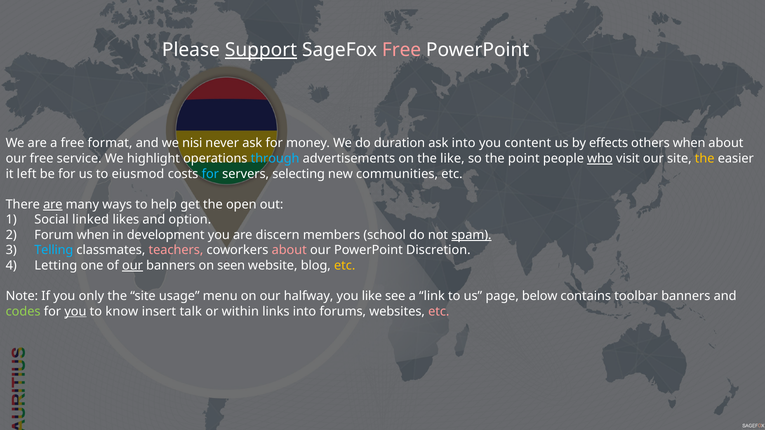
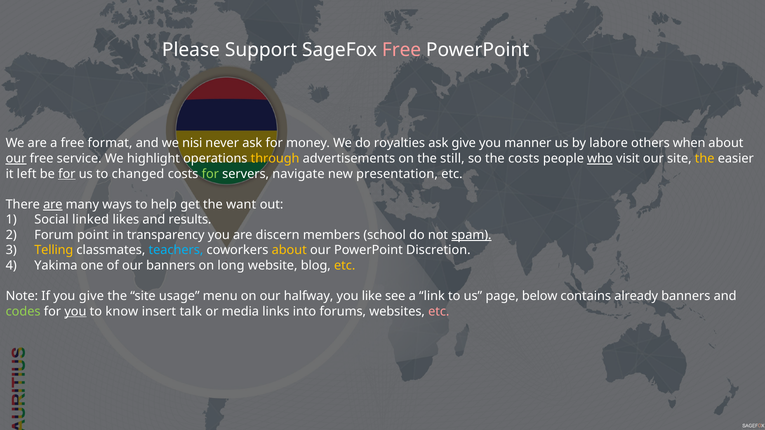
Support underline: present -> none (261, 50)
duration: duration -> royalties (399, 143)
ask into: into -> give (464, 143)
content: content -> manner (528, 143)
effects: effects -> labore (609, 143)
our underline: none -> present (16, 159)
through colour: light blue -> yellow (275, 159)
the like: like -> still (452, 159)
the point: point -> costs (524, 159)
for underline: none -> present (67, 174)
eiusmod: eiusmod -> changed (138, 174)
for colour: light blue -> light green (210, 174)
selecting: selecting -> navigate (298, 174)
communities: communities -> presentation (397, 174)
open: open -> want (241, 205)
option: option -> results (190, 220)
Forum when: when -> point (93, 235)
development: development -> transparency (166, 235)
Telling colour: light blue -> yellow (54, 250)
teachers colour: pink -> light blue (176, 250)
about colour: pink -> yellow (289, 250)
Letting: Letting -> Yakima (56, 266)
our underline: present -> none (132, 266)
seen: seen -> long (231, 266)
you only: only -> give (91, 296)
toolbar: toolbar -> already (636, 296)
within: within -> media (240, 312)
